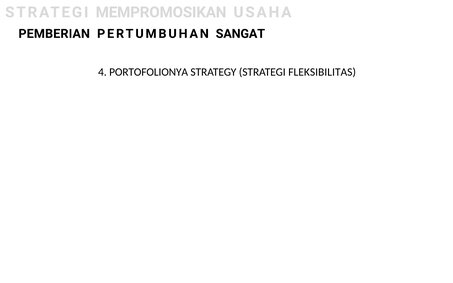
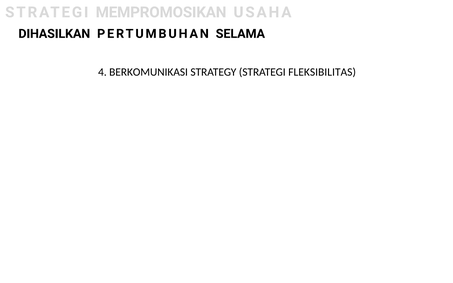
PEMBERIAN: PEMBERIAN -> DIHASILKAN (54, 34)
SANGAT: SANGAT -> SELAMA (240, 34)
PORTOFOLIONYA: PORTOFOLIONYA -> BERKOMUNIKASI (149, 72)
